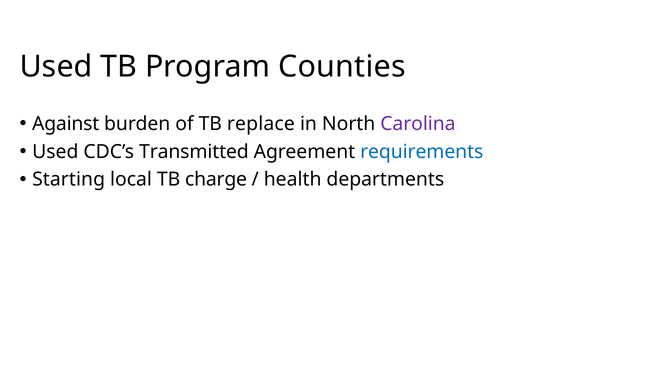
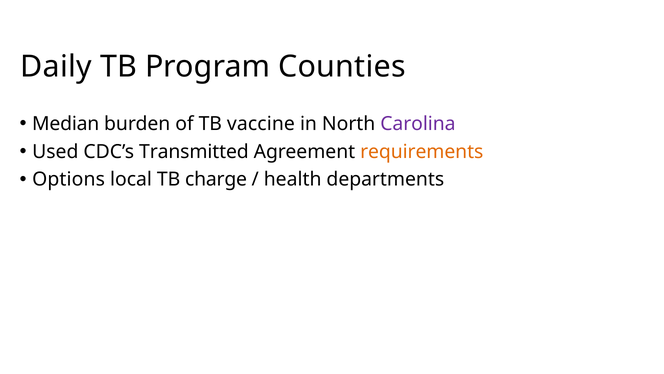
Used: Used -> Daily (56, 66)
Against: Against -> Median (66, 124)
replace: replace -> vaccine (261, 124)
requirements colour: blue -> orange (422, 151)
Starting: Starting -> Options (69, 179)
